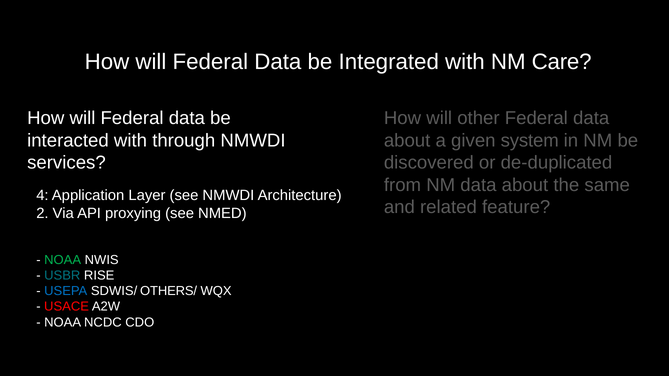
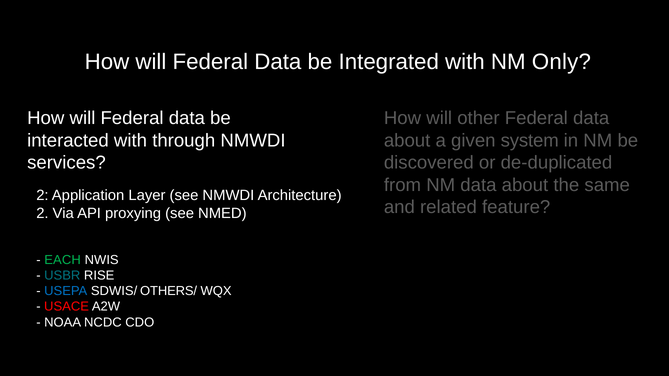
Care: Care -> Only (561, 62)
4: 4 -> 2 (42, 196)
NOAA: NOAA -> EACH (63, 260)
